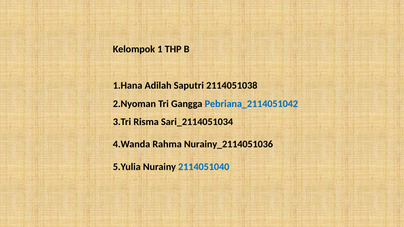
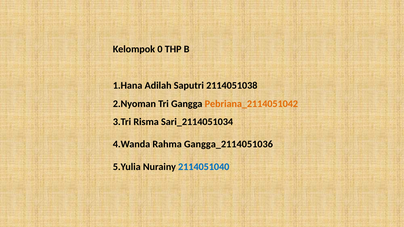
1: 1 -> 0 (160, 49)
Pebriana_2114051042 colour: blue -> orange (251, 104)
Nurainy_2114051036: Nurainy_2114051036 -> Gangga_2114051036 (228, 144)
